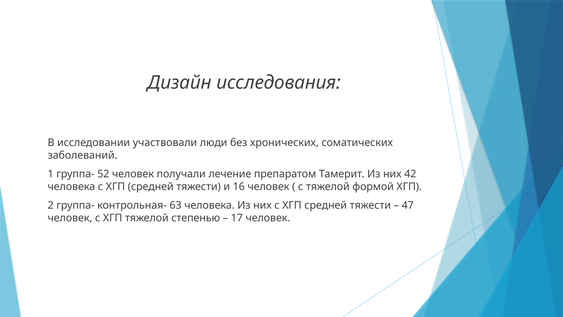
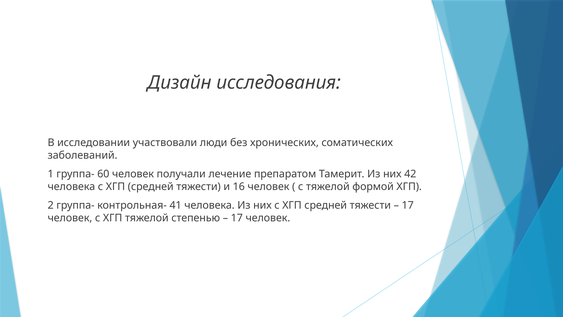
52: 52 -> 60 (103, 174)
63: 63 -> 41 (176, 205)
47: 47 -> 17 (408, 205)
